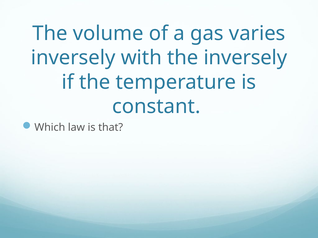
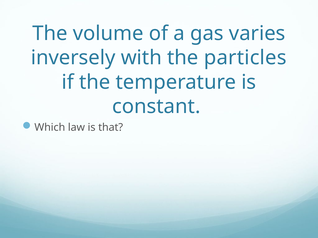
the inversely: inversely -> particles (245, 58)
